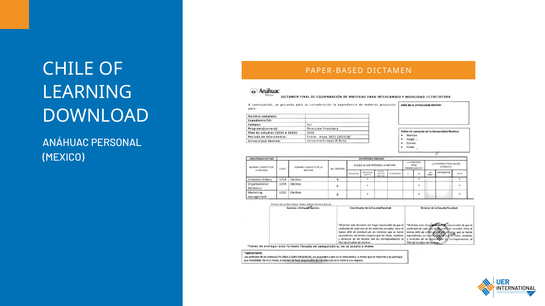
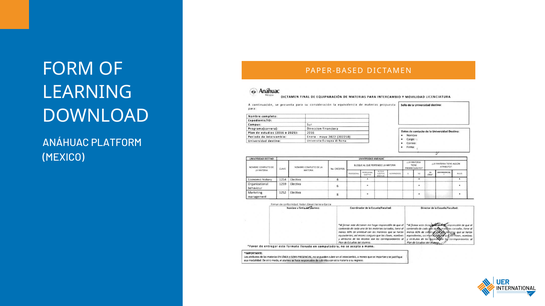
CHILE: CHILE -> FORM (68, 69)
PERSONAL: PERSONAL -> PLATFORM (116, 143)
